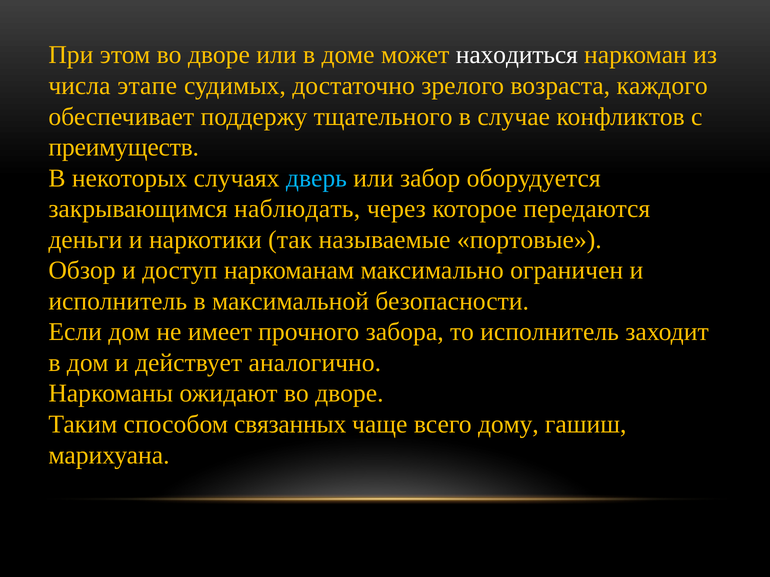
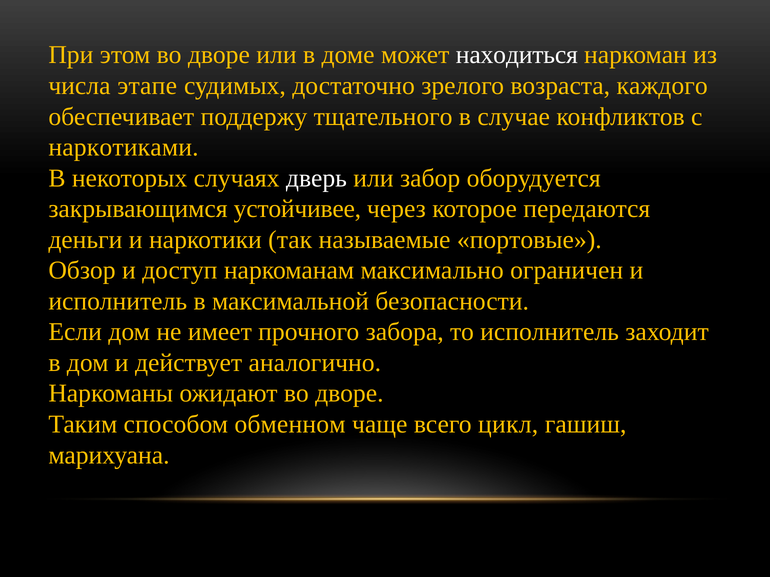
преимуществ: преимуществ -> наркотиками (124, 147)
дверь colour: light blue -> white (316, 178)
наблюдать: наблюдать -> устойчивее (297, 209)
связанных: связанных -> обменном (290, 425)
дому: дому -> цикл (508, 425)
